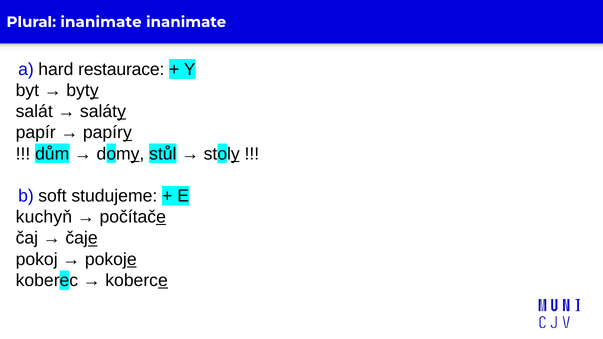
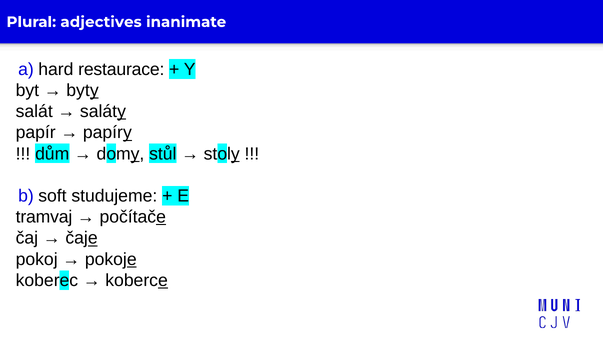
Plural inanimate: inanimate -> adjectives (101, 22)
kuchyň: kuchyň -> tramvaj (44, 217)
